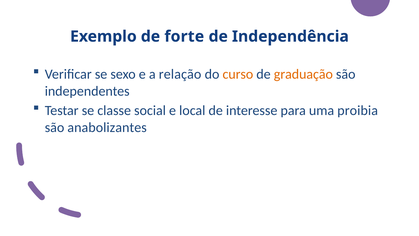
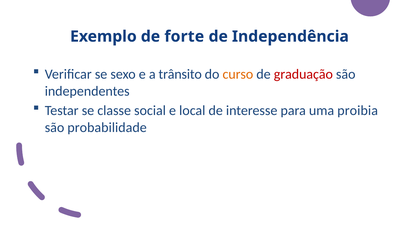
relação: relação -> trânsito (180, 74)
graduação colour: orange -> red (303, 74)
anabolizantes: anabolizantes -> probabilidade (107, 127)
